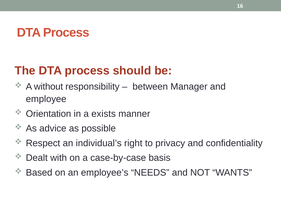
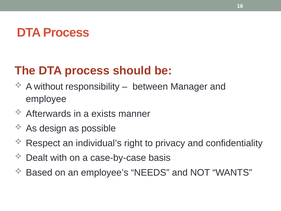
Orientation: Orientation -> Afterwards (48, 114)
advice: advice -> design (53, 128)
